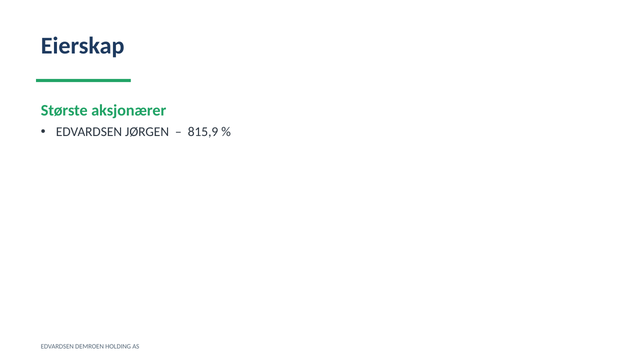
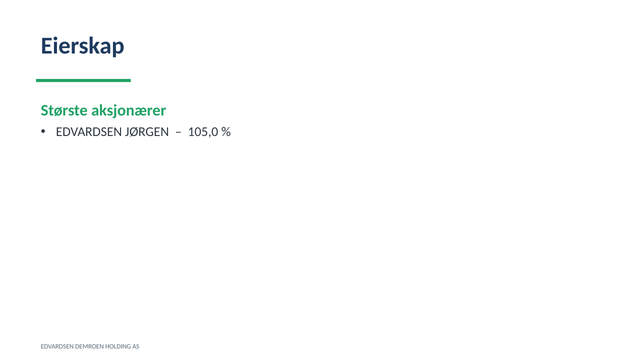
815,9: 815,9 -> 105,0 (203, 132)
